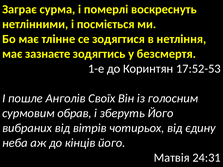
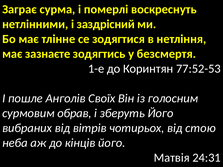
посміється: посміється -> заздрісний (106, 24)
17:52-53: 17:52-53 -> 77:52-53 (198, 69)
єдину: єдину -> стою (200, 128)
